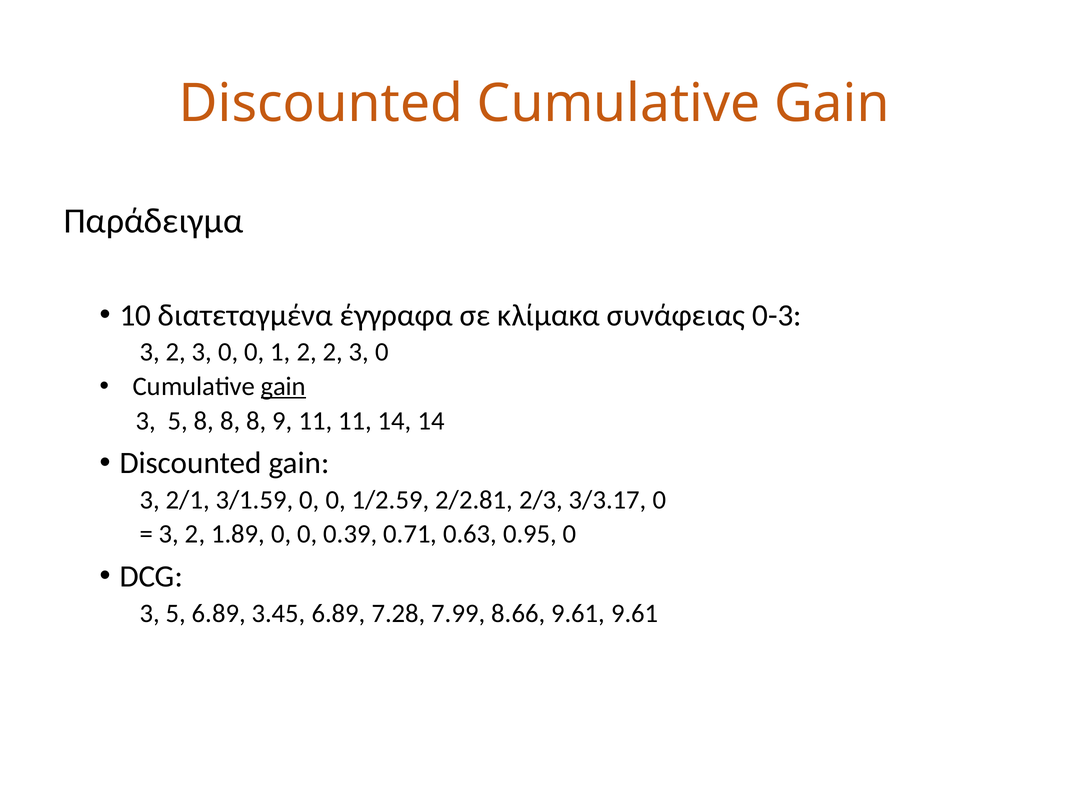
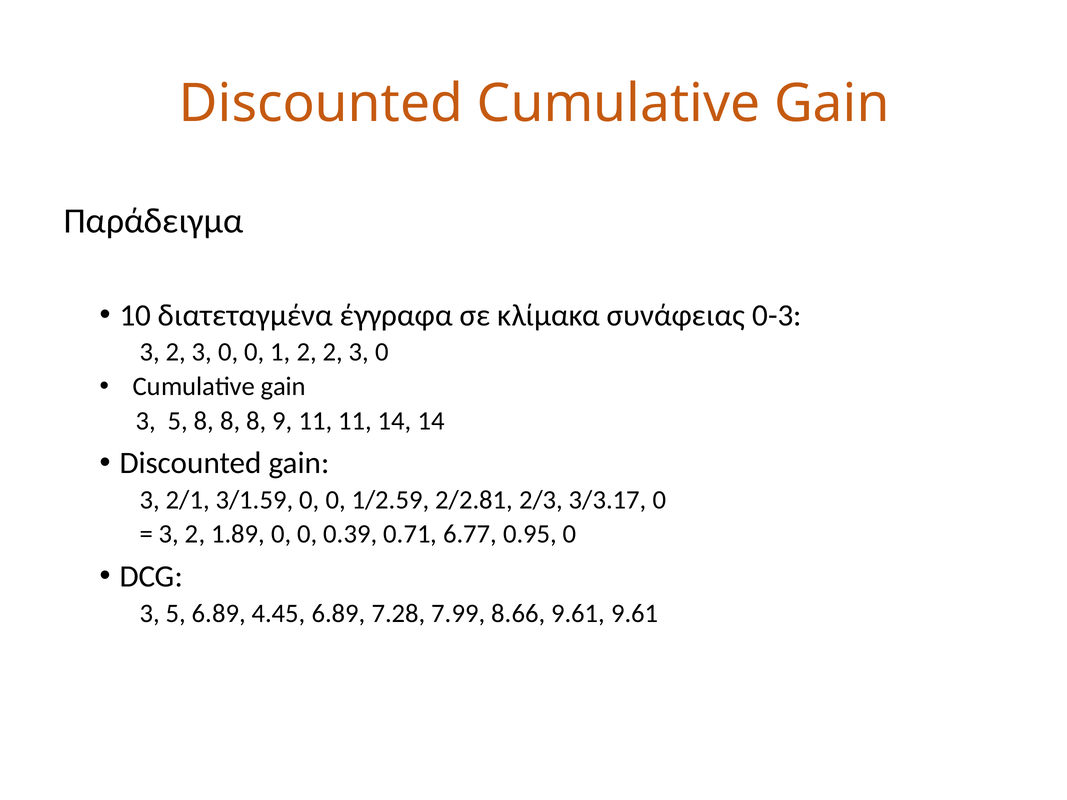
gain underline: present -> none (283, 387)
0.63: 0.63 -> 6.77 (470, 534)
3.45: 3.45 -> 4.45 (279, 613)
